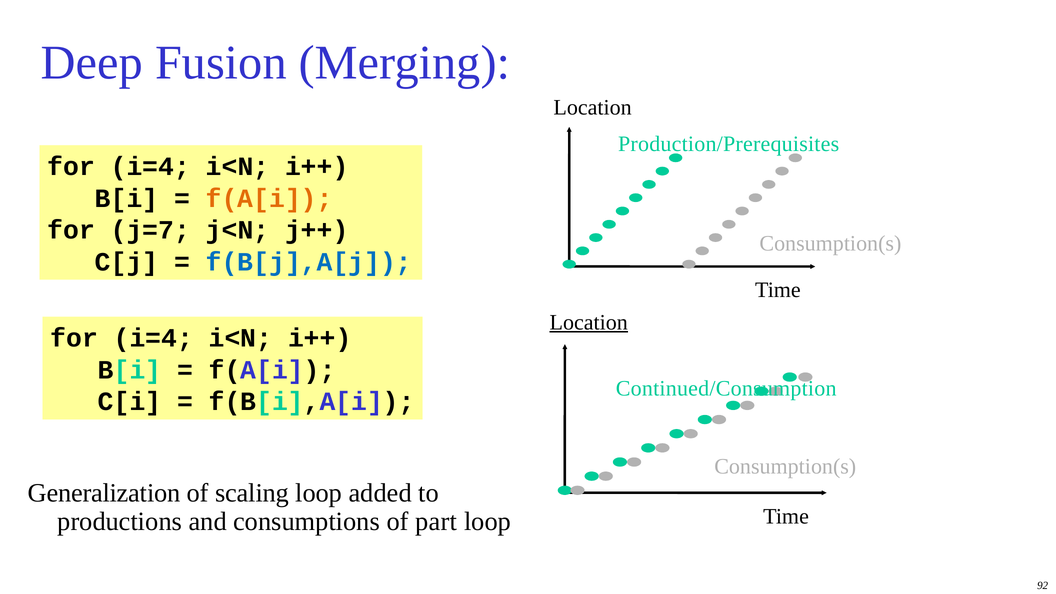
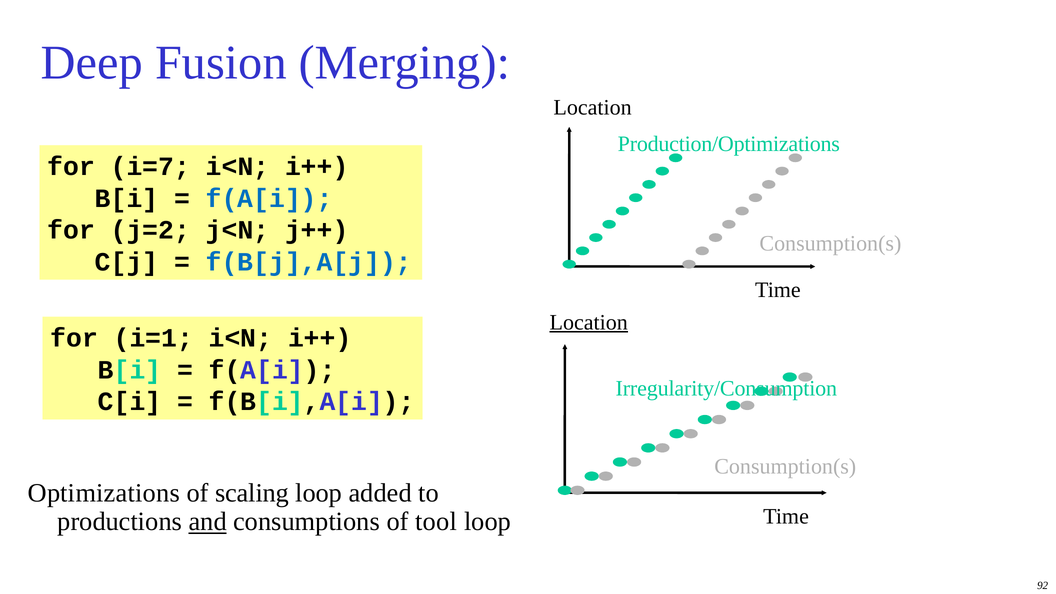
Production/Prerequisites: Production/Prerequisites -> Production/Optimizations (729, 144)
i=4: i=4 -> i=7 (150, 167)
f(A[i colour: orange -> blue (269, 198)
j=7: j=7 -> j=2 (150, 230)
i=4: i=4 -> i=1 (153, 338)
Continued/Consumption: Continued/Consumption -> Irregularity/Consumption (726, 388)
Generalization: Generalization -> Optimizations (104, 493)
and underline: none -> present (208, 522)
part: part -> tool (436, 522)
